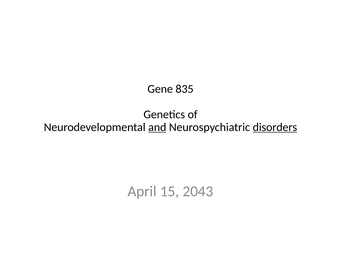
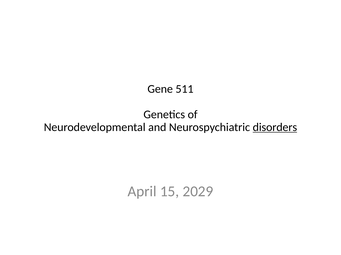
835: 835 -> 511 (185, 89)
and underline: present -> none (157, 128)
2043: 2043 -> 2029 (198, 192)
